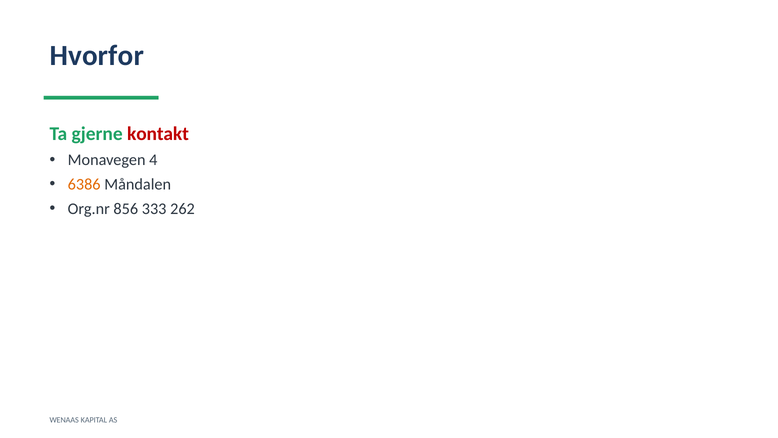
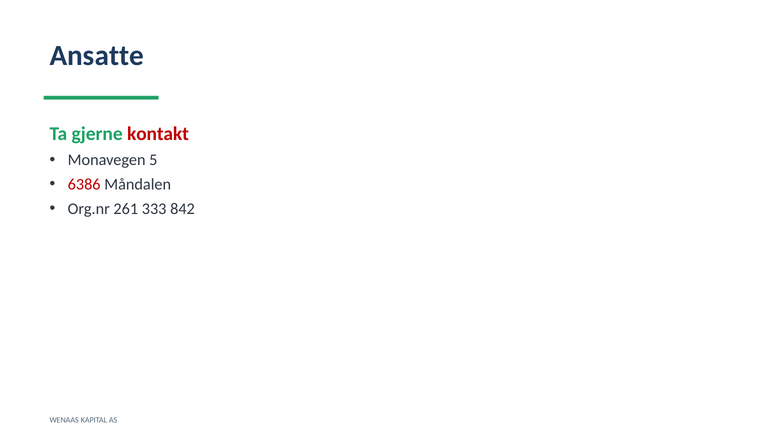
Hvorfor: Hvorfor -> Ansatte (97, 56)
4: 4 -> 5 (153, 160)
6386 colour: orange -> red (84, 184)
856: 856 -> 261 (126, 209)
262: 262 -> 842 (182, 209)
